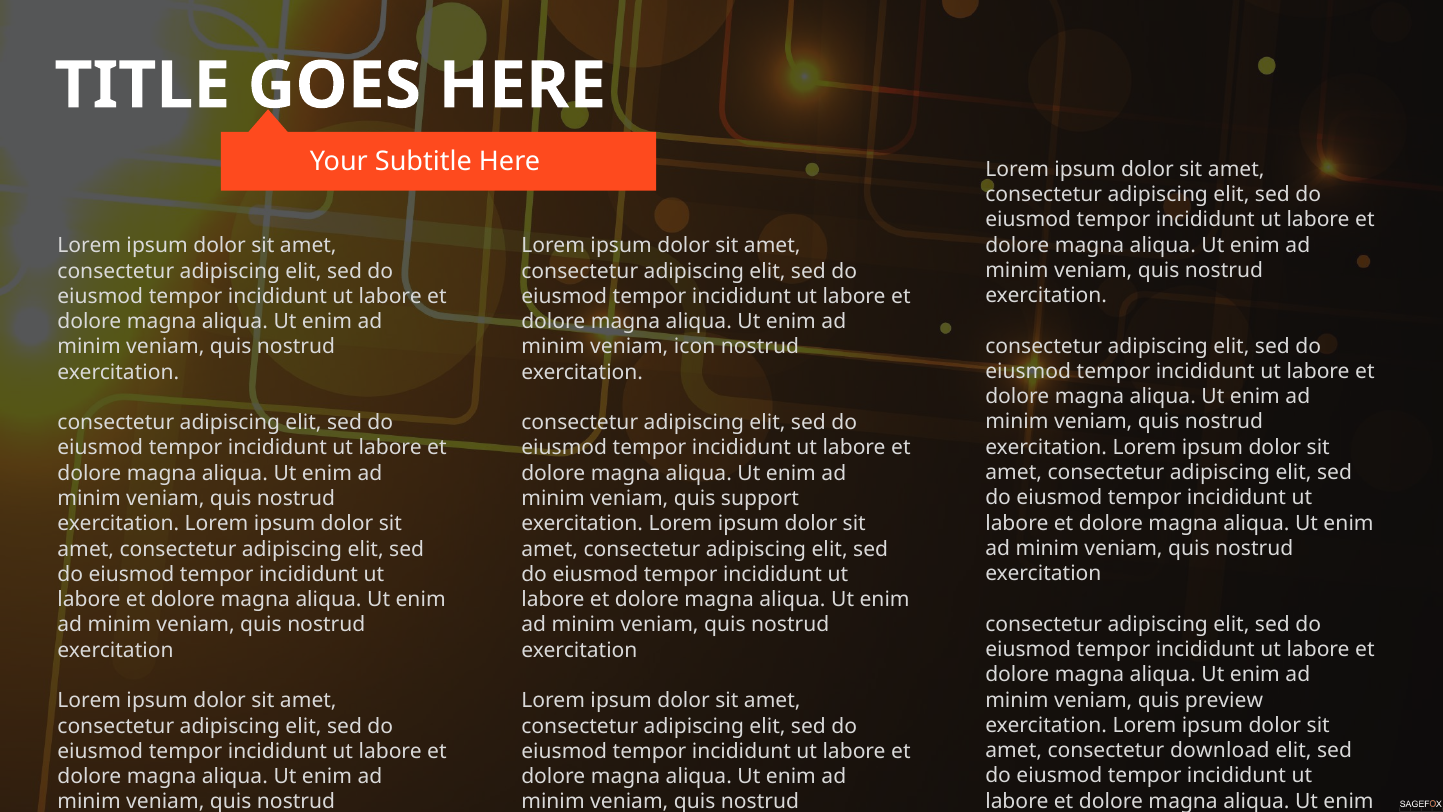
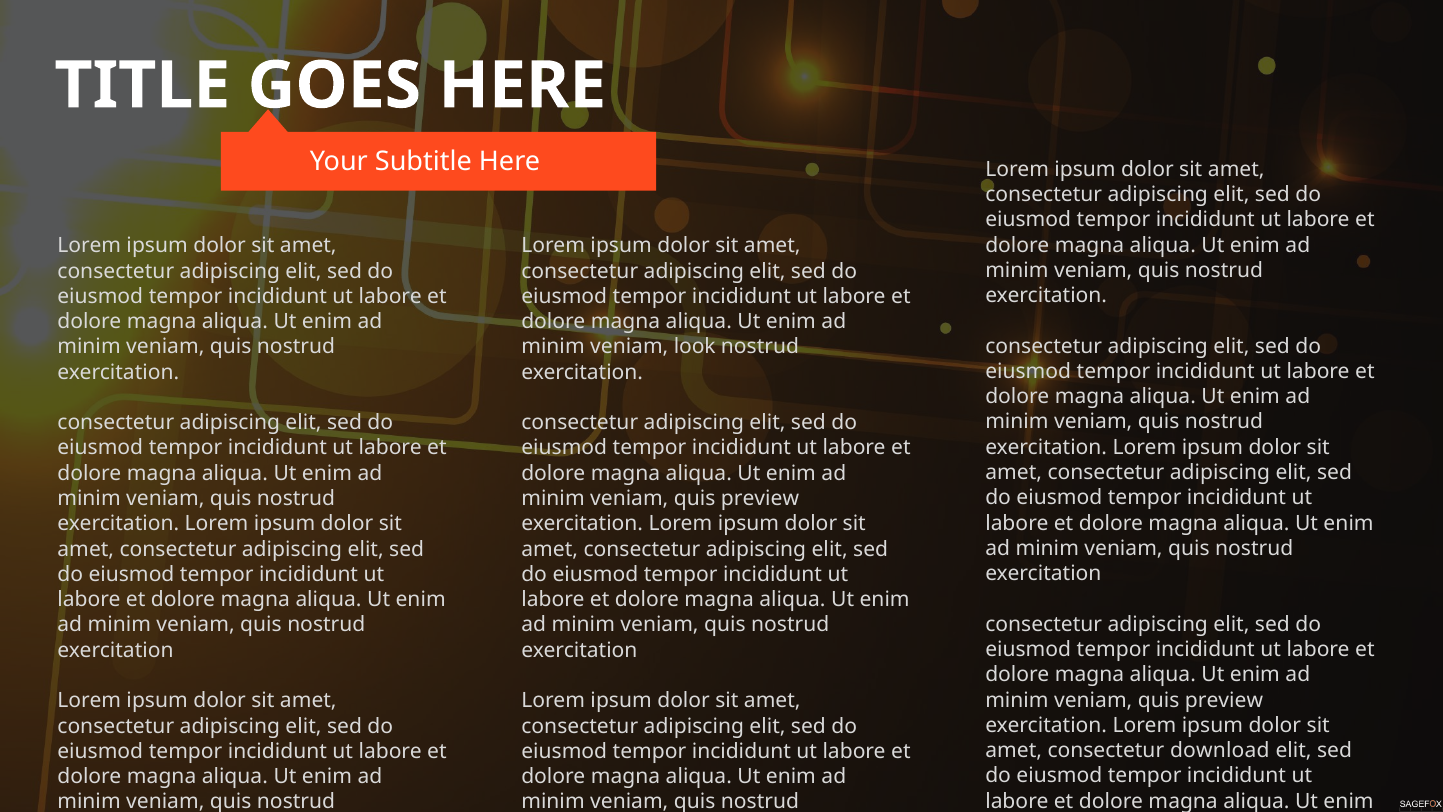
icon: icon -> look (695, 347)
support: support -> preview (760, 498)
